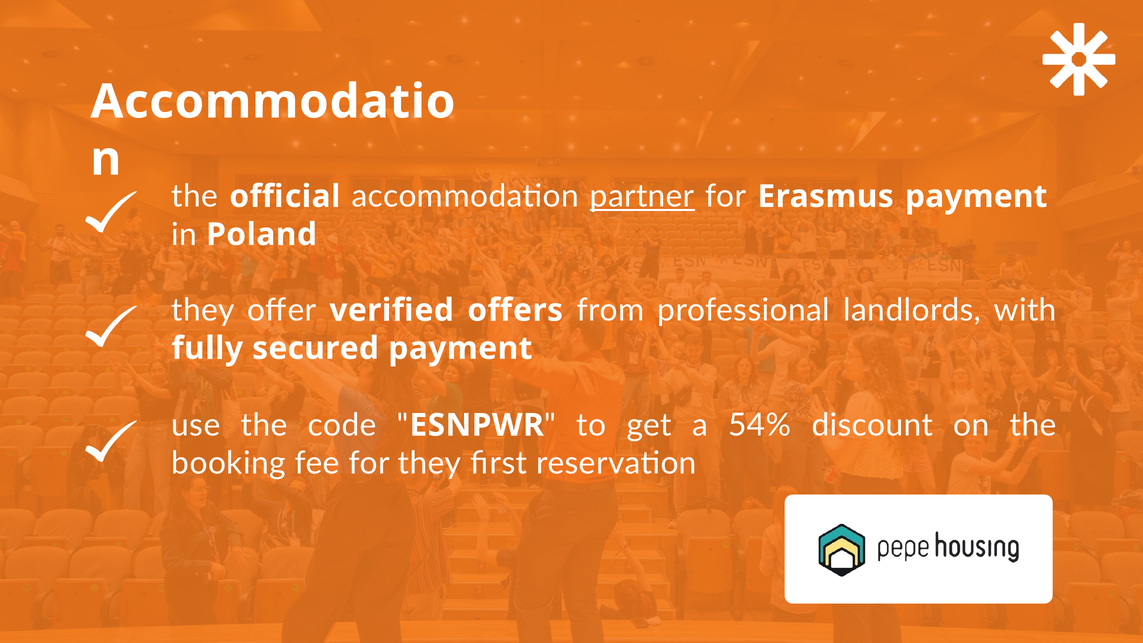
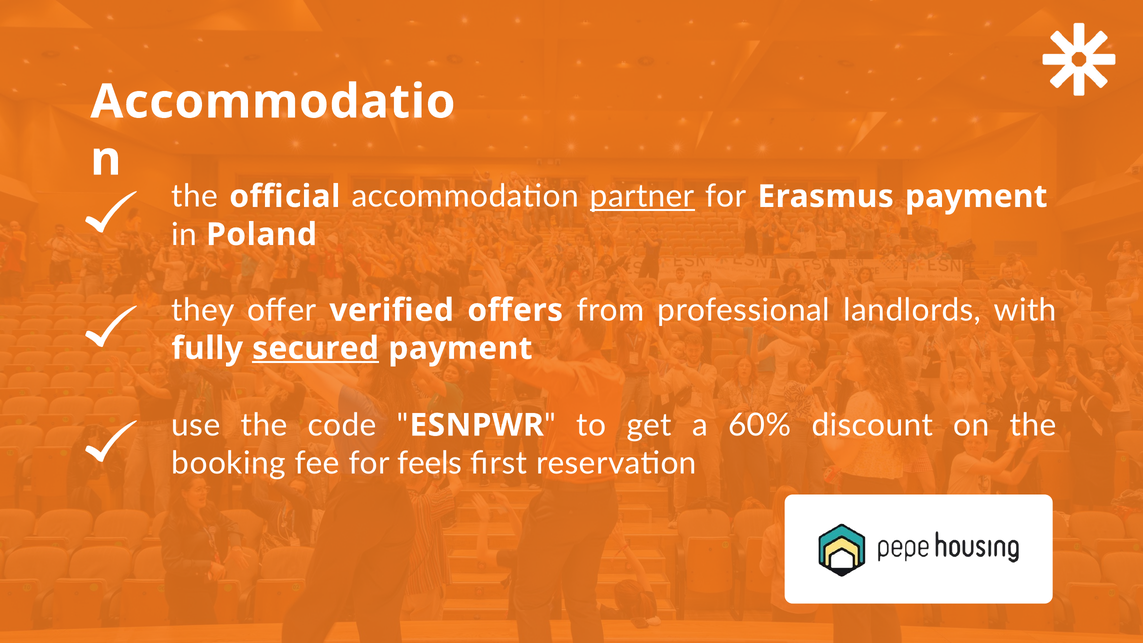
secured underline: none -> present (316, 348)
54%: 54% -> 60% (760, 425)
for they: they -> feels (430, 463)
